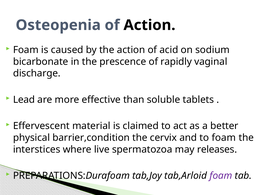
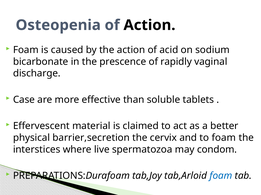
Lead: Lead -> Case (24, 100)
barrier,condition: barrier,condition -> barrier,secretion (91, 138)
releases: releases -> condom (217, 150)
foam colour: purple -> blue (221, 176)
